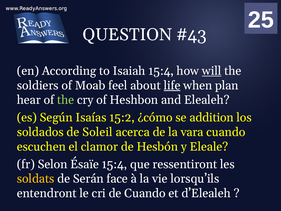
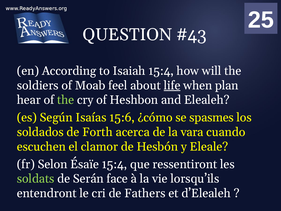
will underline: present -> none (212, 71)
15:2: 15:2 -> 15:6 (122, 117)
addition: addition -> spasmes (212, 117)
Soleil: Soleil -> Forth (98, 132)
soldats colour: yellow -> light green (36, 179)
de Cuando: Cuando -> Fathers (145, 193)
